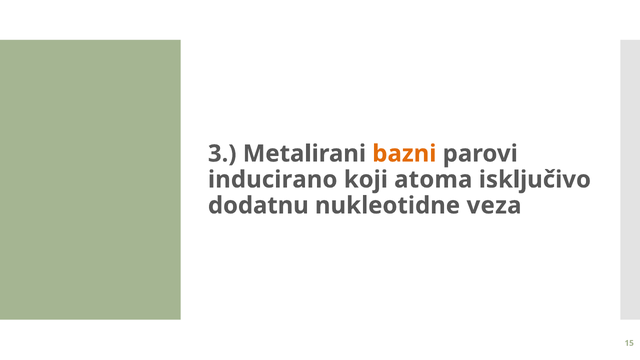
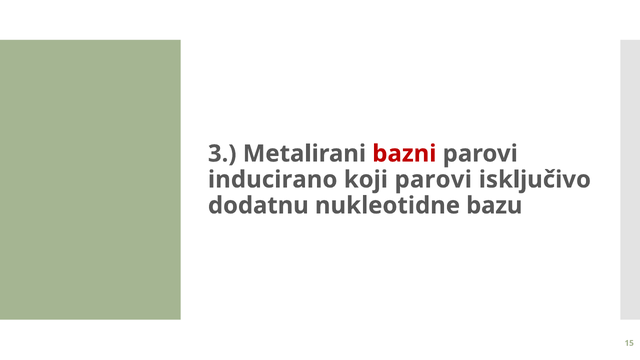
bazni colour: orange -> red (404, 154)
koji atoma: atoma -> parovi (433, 180)
veza: veza -> bazu (494, 206)
